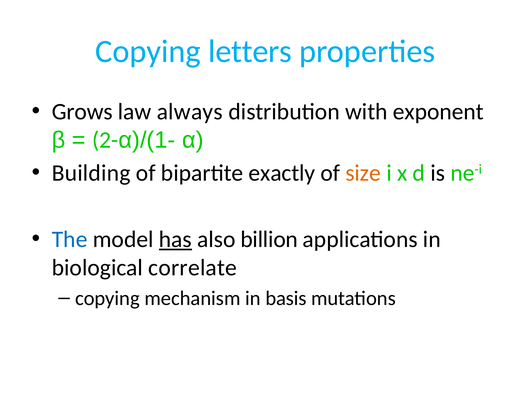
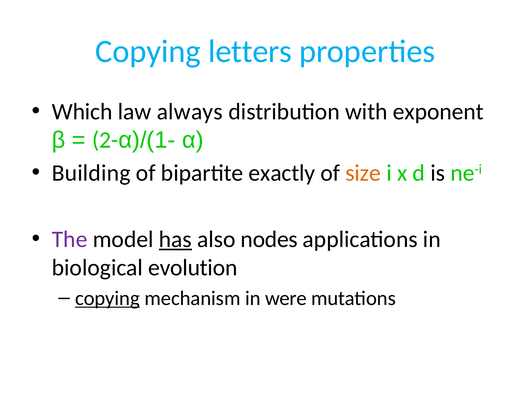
Grows: Grows -> Which (82, 111)
The colour: blue -> purple (70, 239)
billion: billion -> nodes (269, 239)
correlate: correlate -> evolution (193, 267)
copying underline: none -> present (107, 298)
basis: basis -> were (286, 298)
